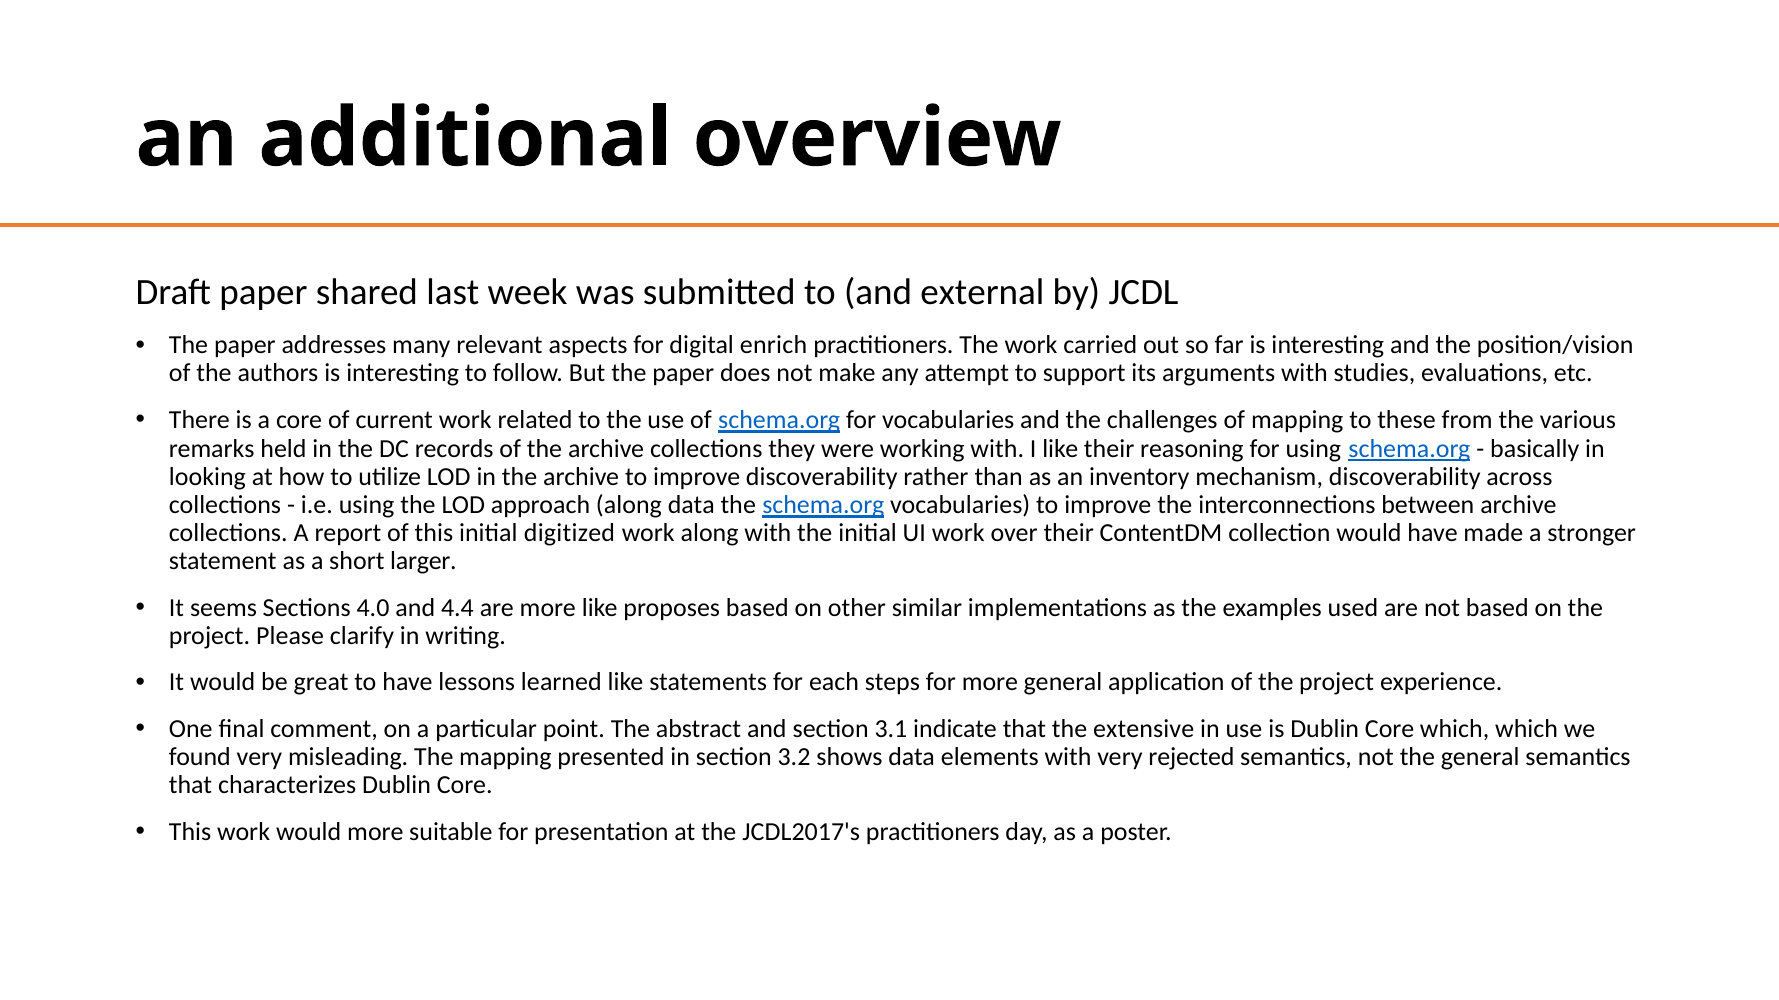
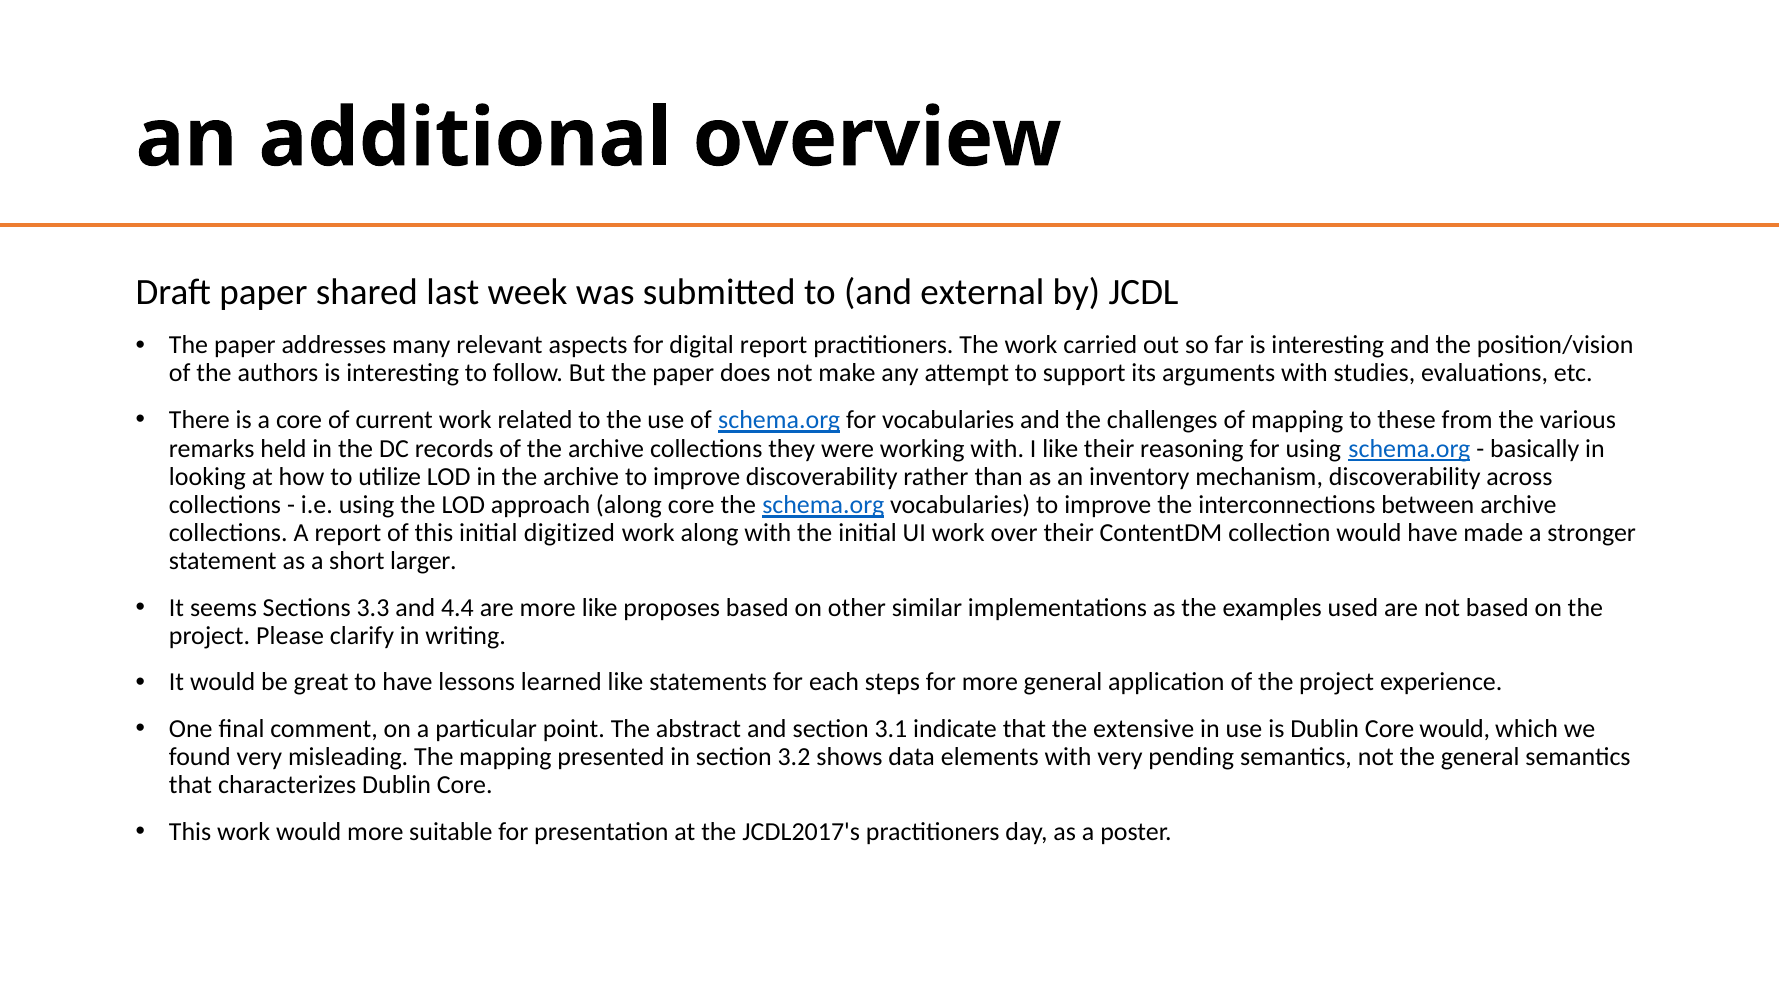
digital enrich: enrich -> report (774, 345)
along data: data -> core (691, 505)
4.0: 4.0 -> 3.3 (373, 608)
Core which: which -> would (1455, 729)
rejected: rejected -> pending (1191, 757)
